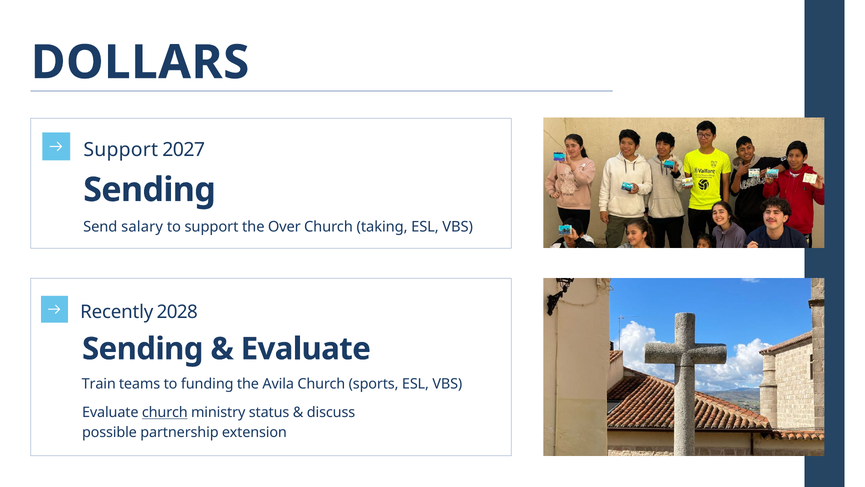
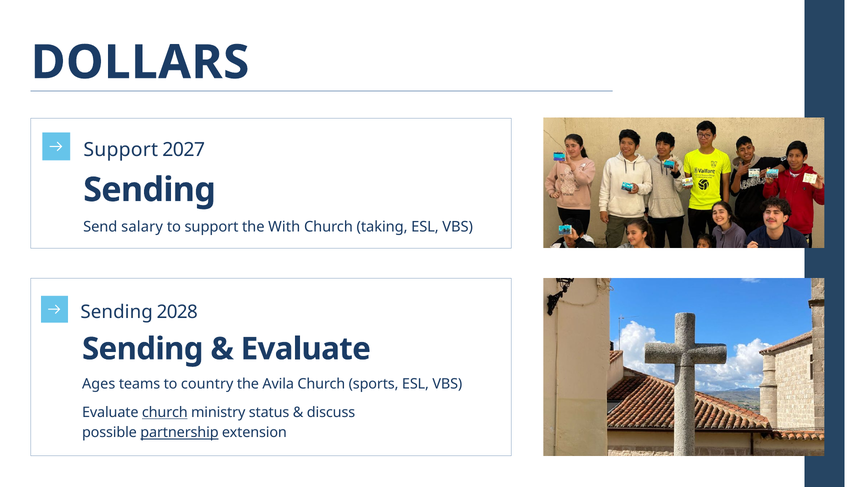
Over: Over -> With (284, 226)
Recently: Recently -> Sending (117, 312)
Train: Train -> Ages (99, 384)
funding: funding -> country (207, 384)
partnership underline: none -> present (179, 432)
